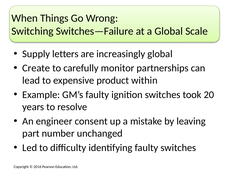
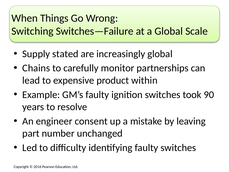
letters: letters -> stated (65, 54)
Create: Create -> Chains (36, 68)
20: 20 -> 90 (209, 95)
